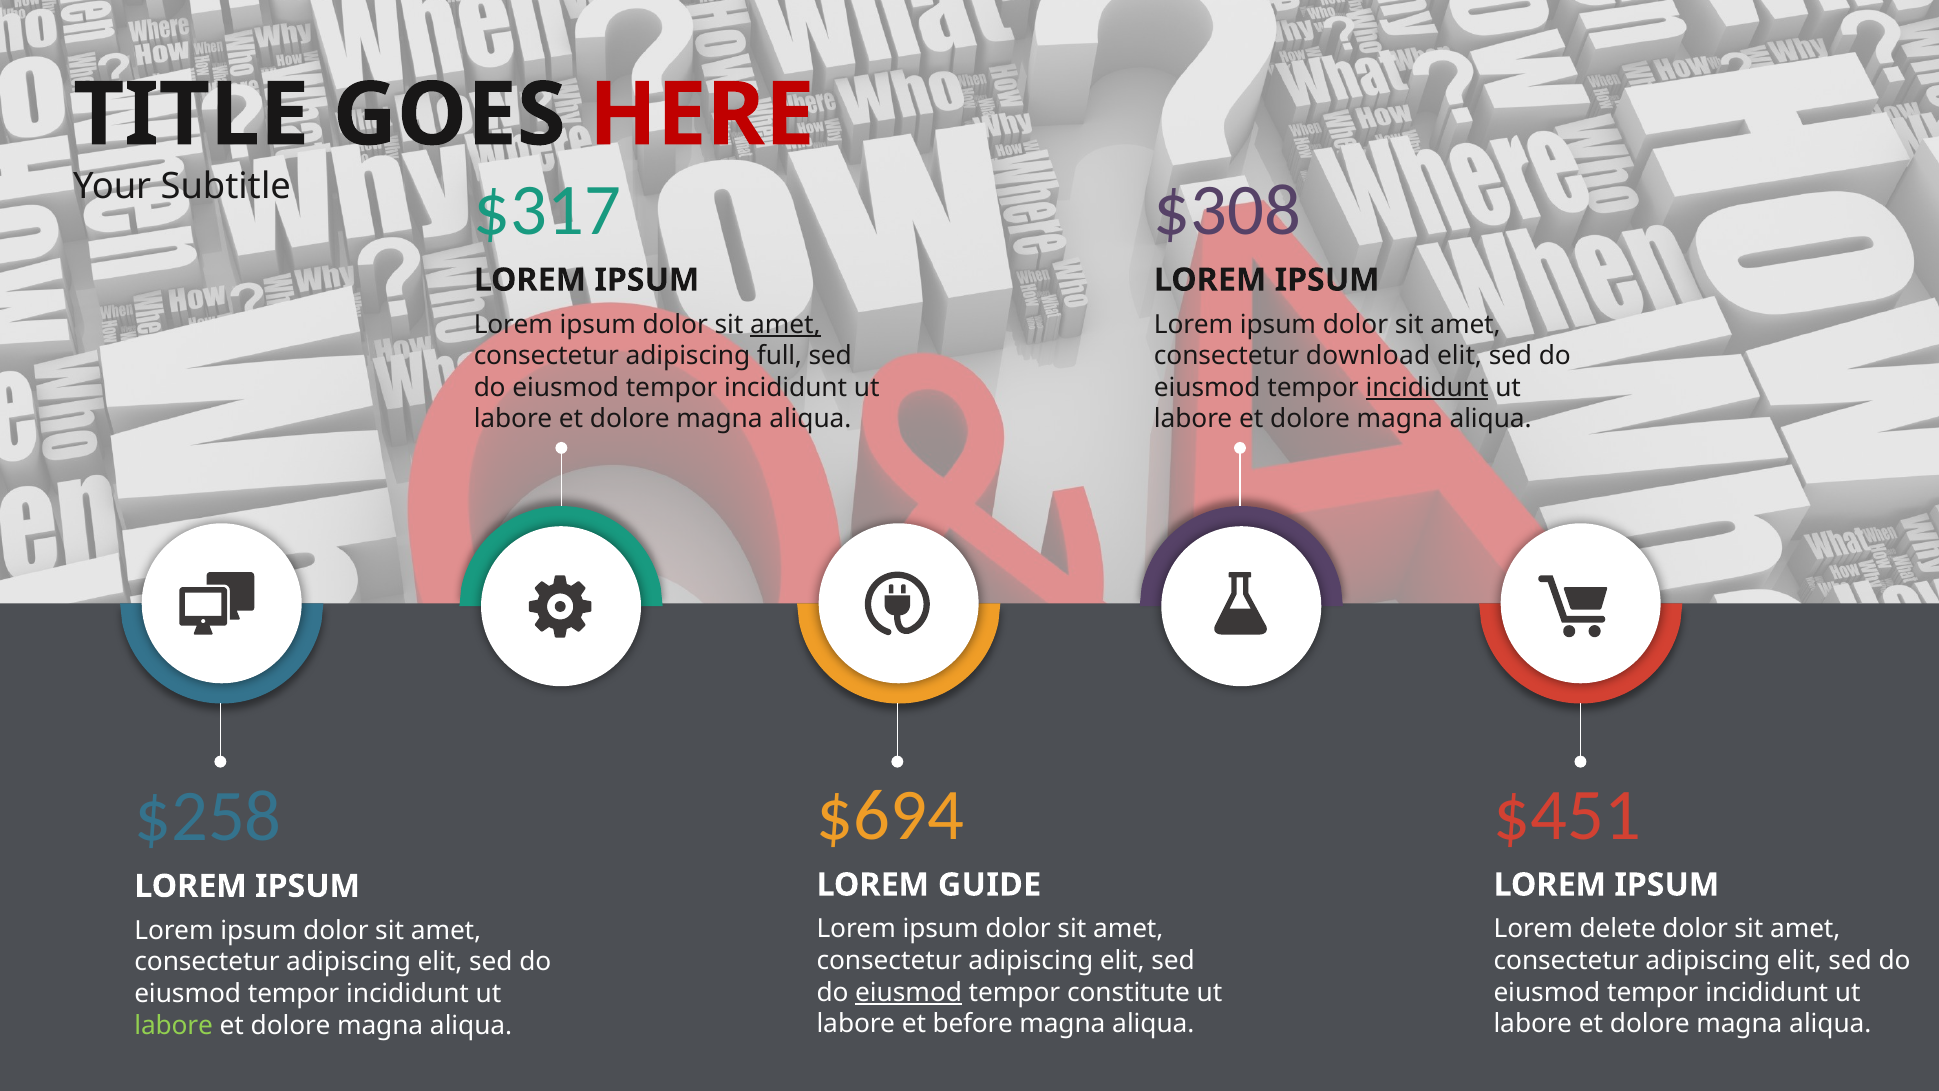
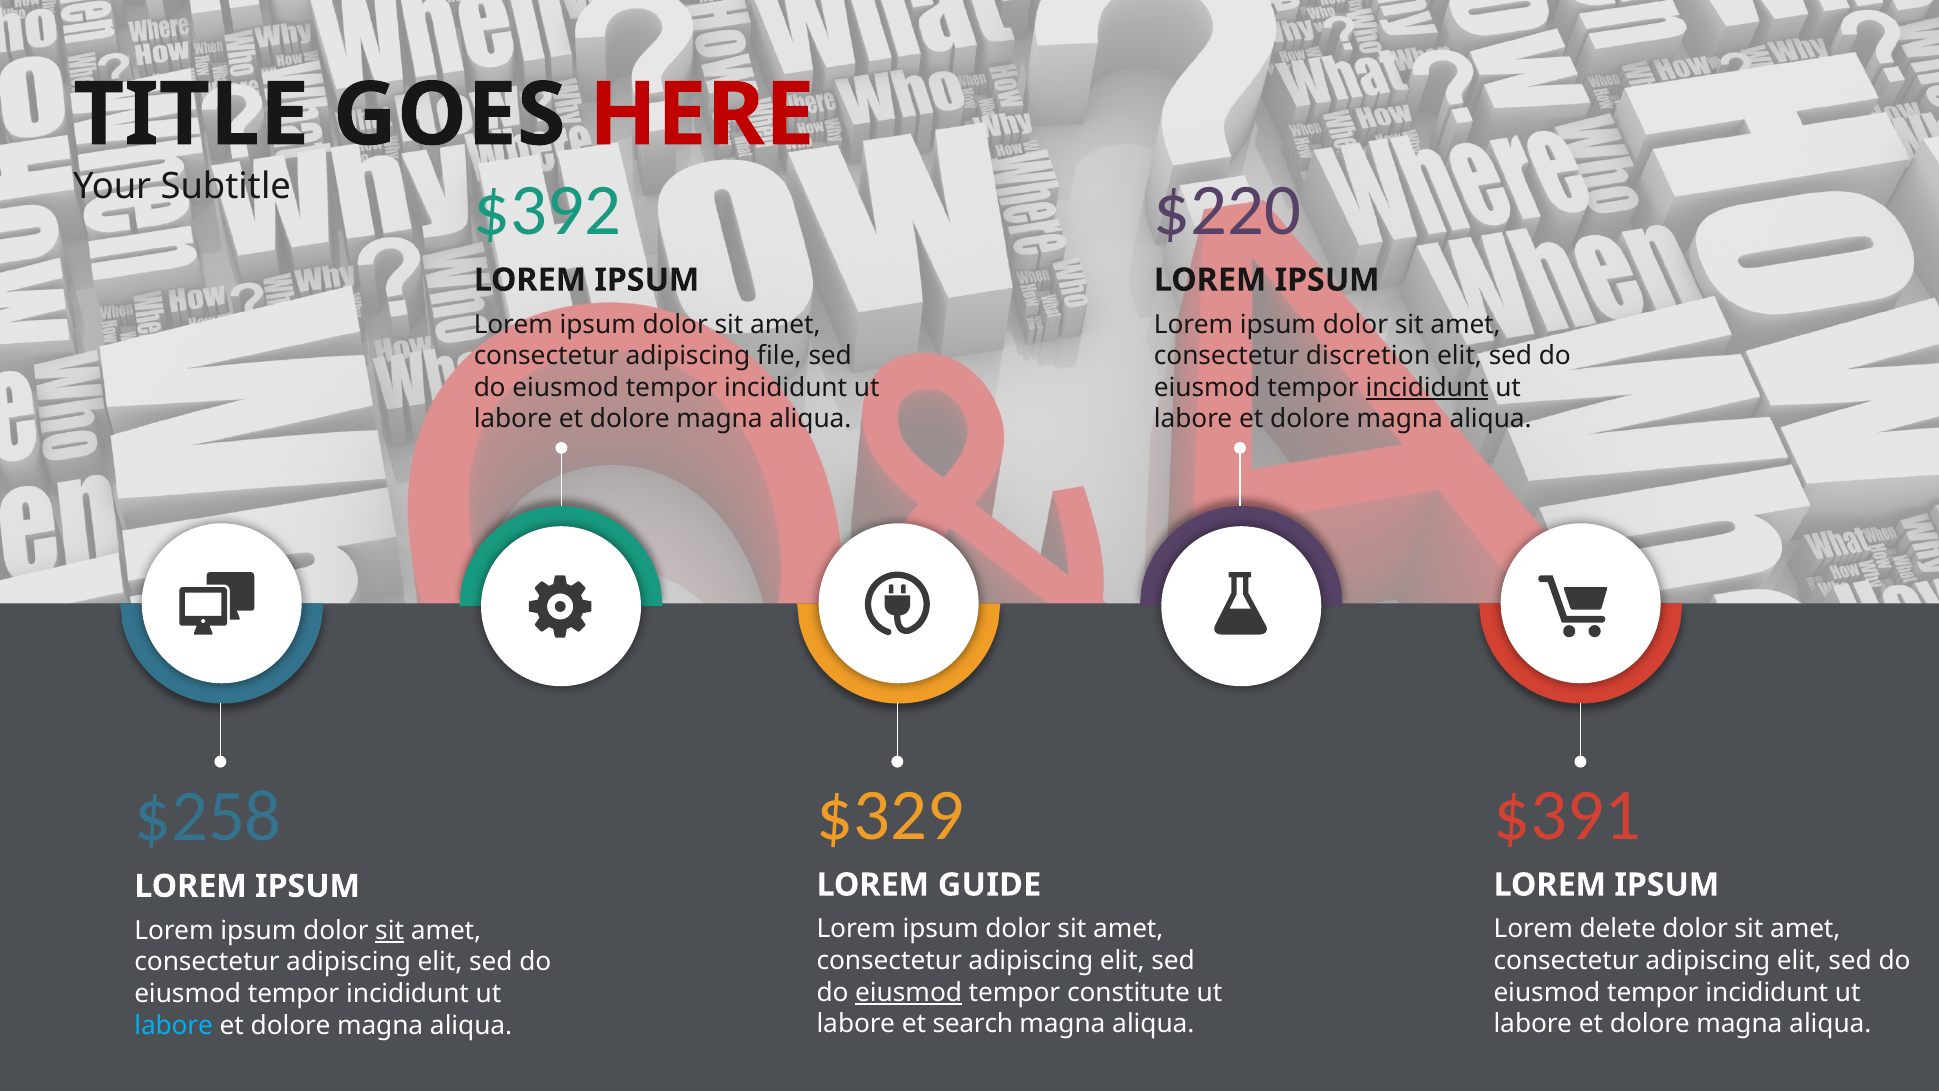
$317: $317 -> $392 (547, 210)
$308: $308 -> $220 (1228, 210)
amet underline: present -> none (785, 324)
full: full -> file (779, 356)
download: download -> discretion (1368, 356)
$694: $694 -> $329 (890, 815)
$451: $451 -> $391 (1567, 815)
sit underline: none -> present (390, 930)
before: before -> search (973, 1024)
labore colour: light green -> light blue (174, 1025)
